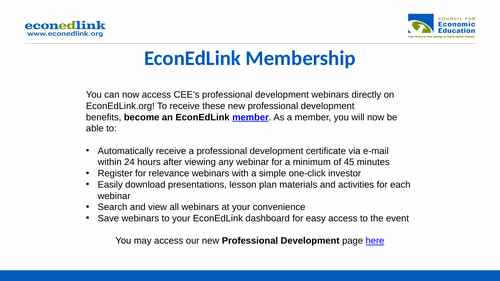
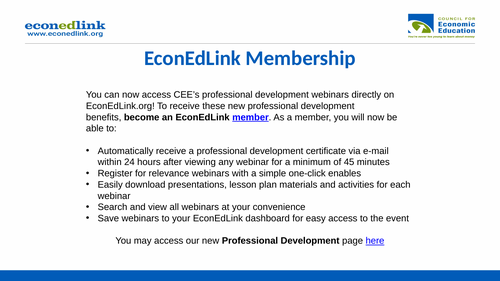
investor: investor -> enables (345, 174)
